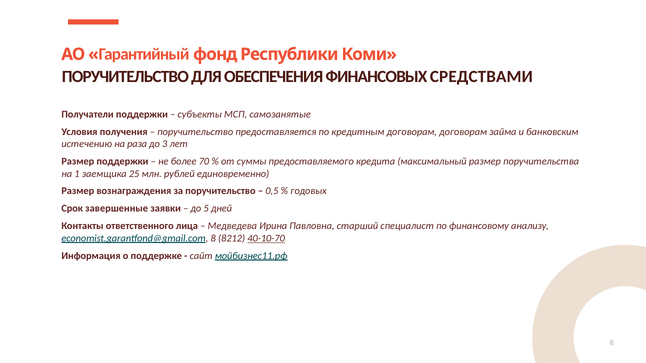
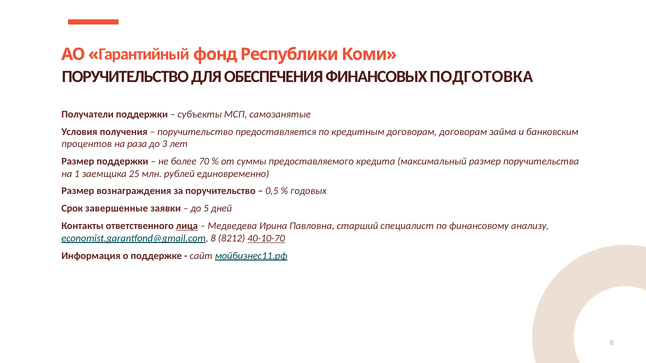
СРЕДСТВАМИ: СРЕДСТВАМИ -> ПОДГОТОВКА (481, 77)
истечению: истечению -> процентов (87, 144)
лица underline: none -> present (187, 226)
